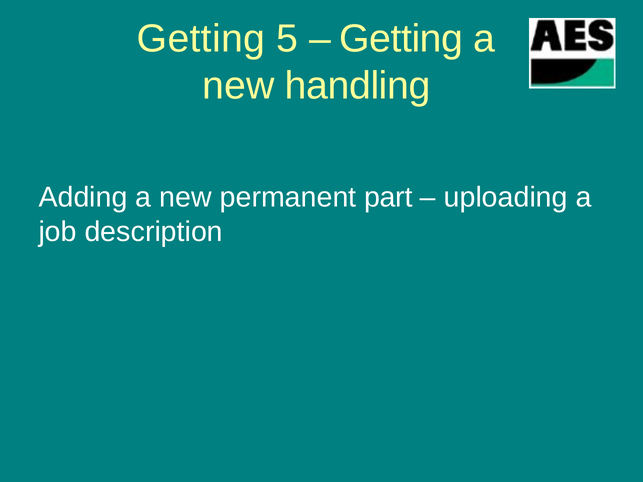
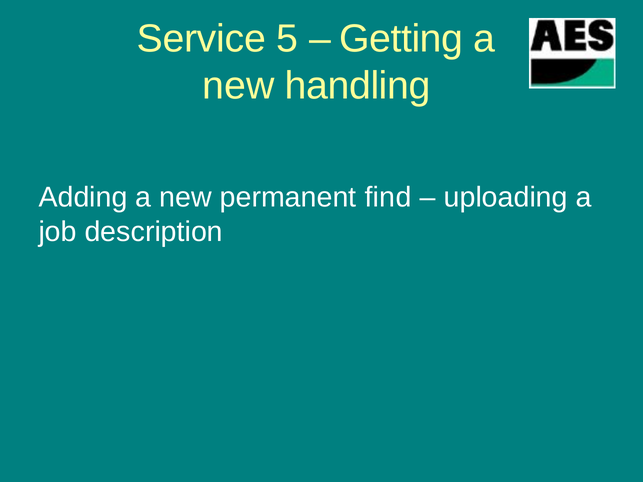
Getting: Getting -> Service (201, 39)
part: part -> find (388, 198)
